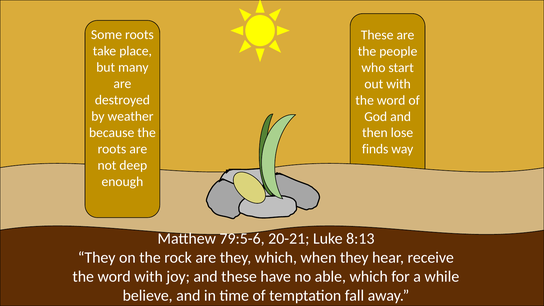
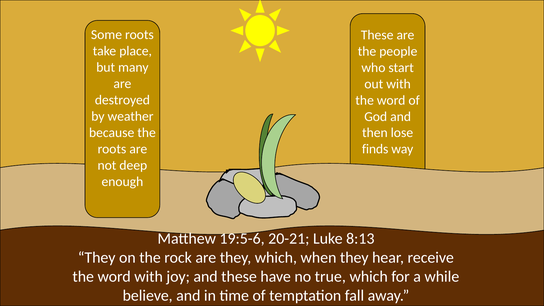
79:5-6: 79:5-6 -> 19:5-6 (242, 239)
able: able -> true (330, 277)
